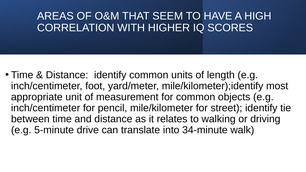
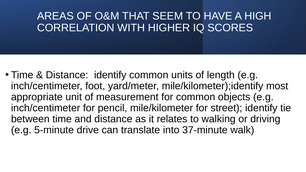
34-minute: 34-minute -> 37-minute (205, 130)
